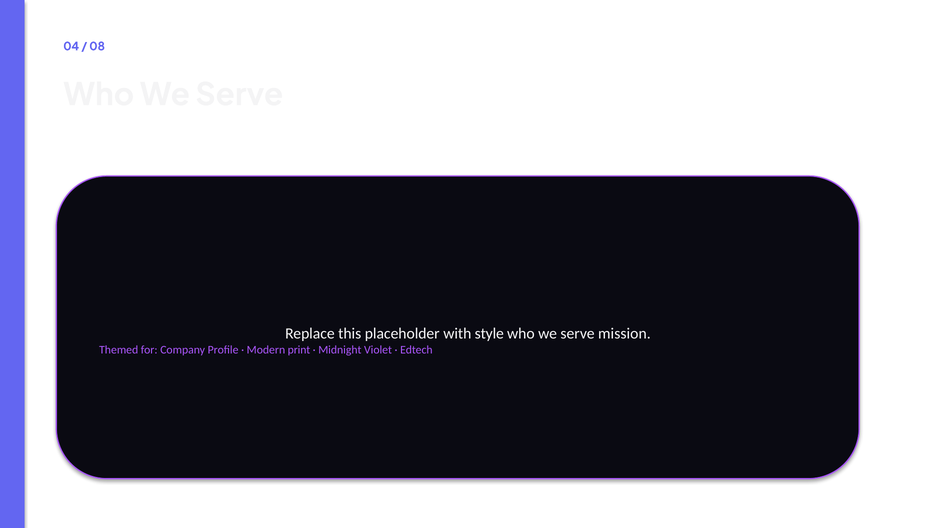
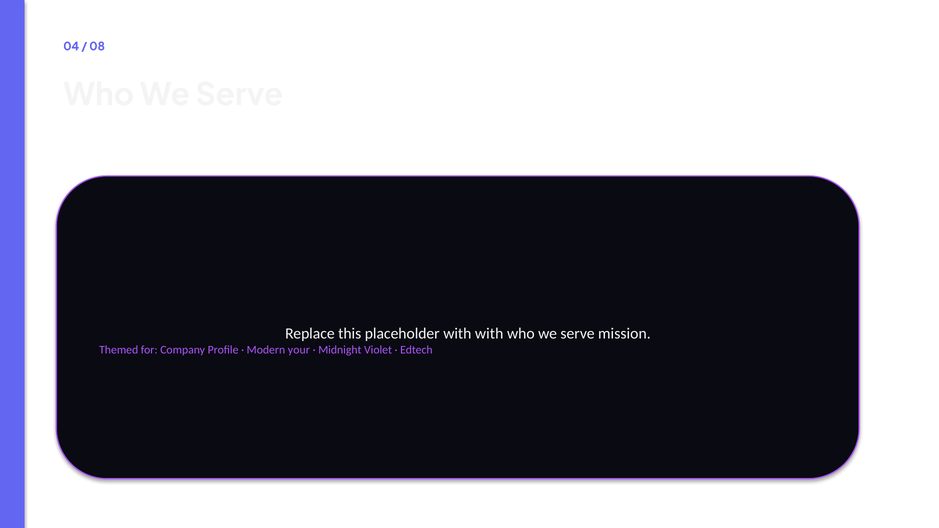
with style: style -> with (489, 334)
print: print -> your (299, 350)
